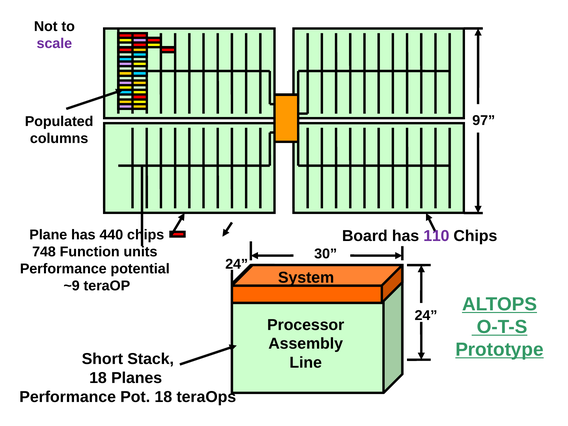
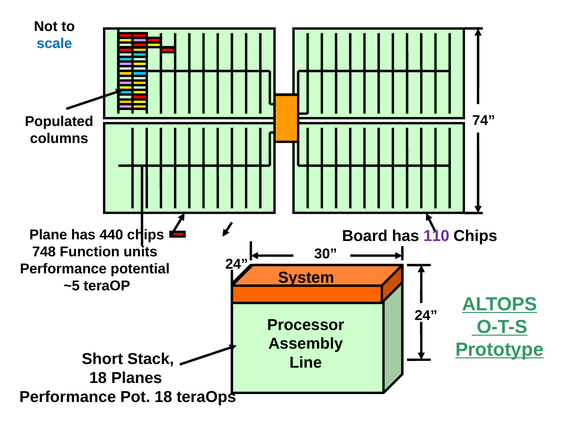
scale colour: purple -> blue (54, 44)
97: 97 -> 74 (484, 120)
~9: ~9 -> ~5 (72, 286)
